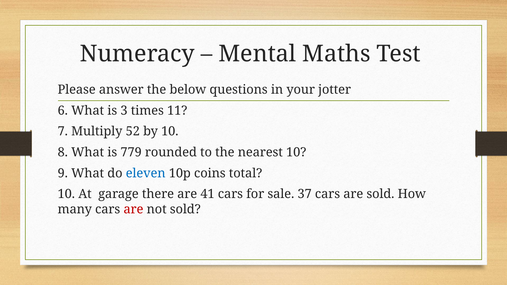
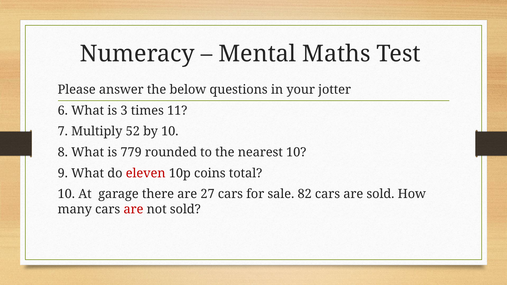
eleven colour: blue -> red (146, 173)
41: 41 -> 27 (208, 194)
37: 37 -> 82 (305, 194)
